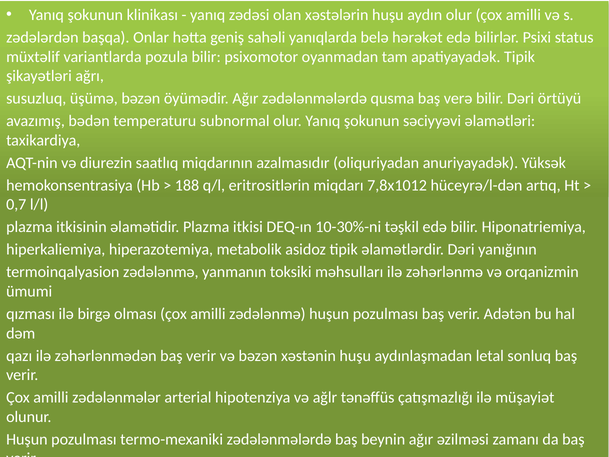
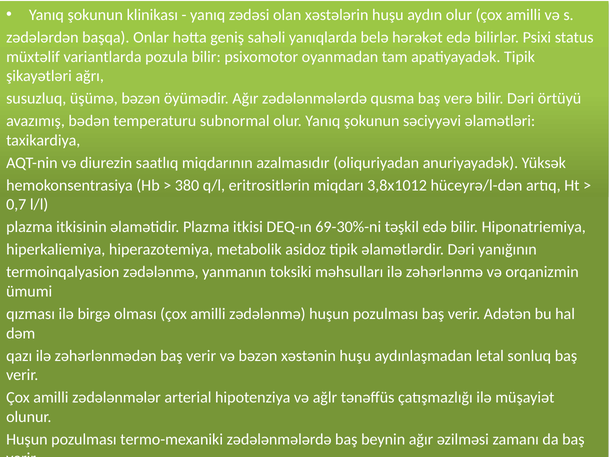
188: 188 -> 380 (187, 185)
7,8x1012: 7,8x1012 -> 3,8x1012 (397, 185)
10-30%-ni: 10-30%-ni -> 69-30%-ni (348, 227)
